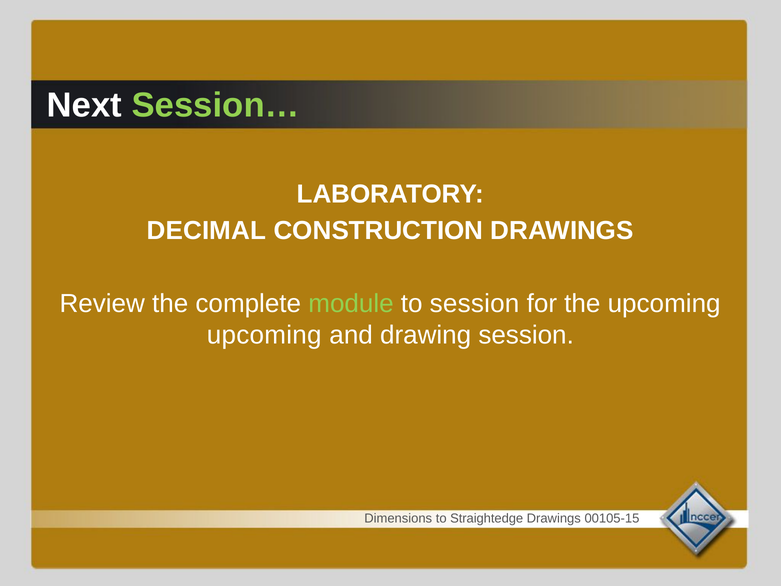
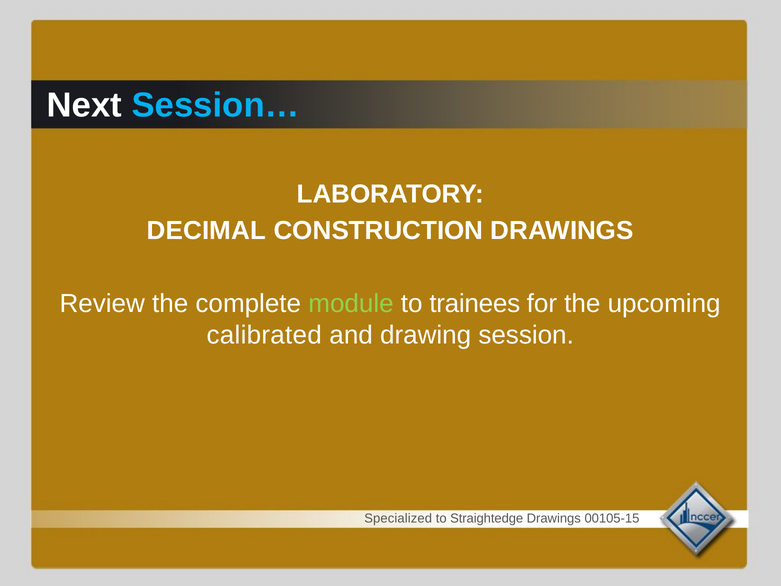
Session… colour: light green -> light blue (216, 105)
to session: session -> trainees (475, 304)
upcoming: upcoming -> calibrated (264, 335)
Dimensions: Dimensions -> Specialized (398, 518)
